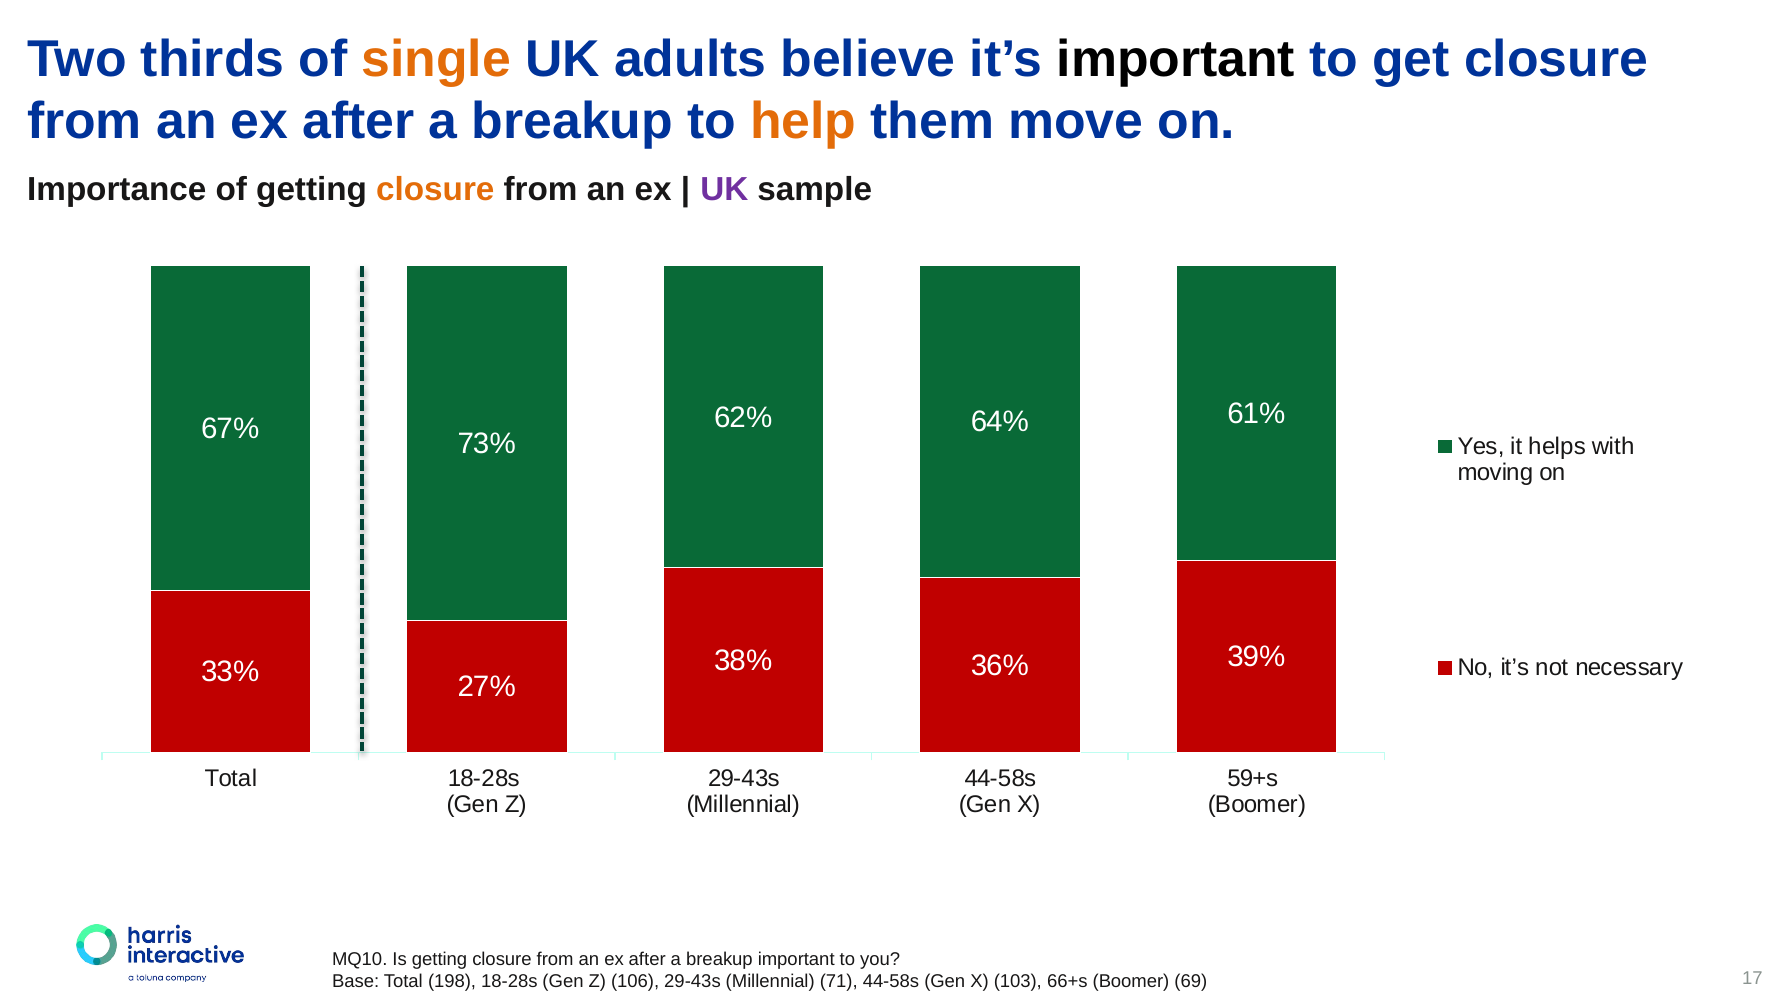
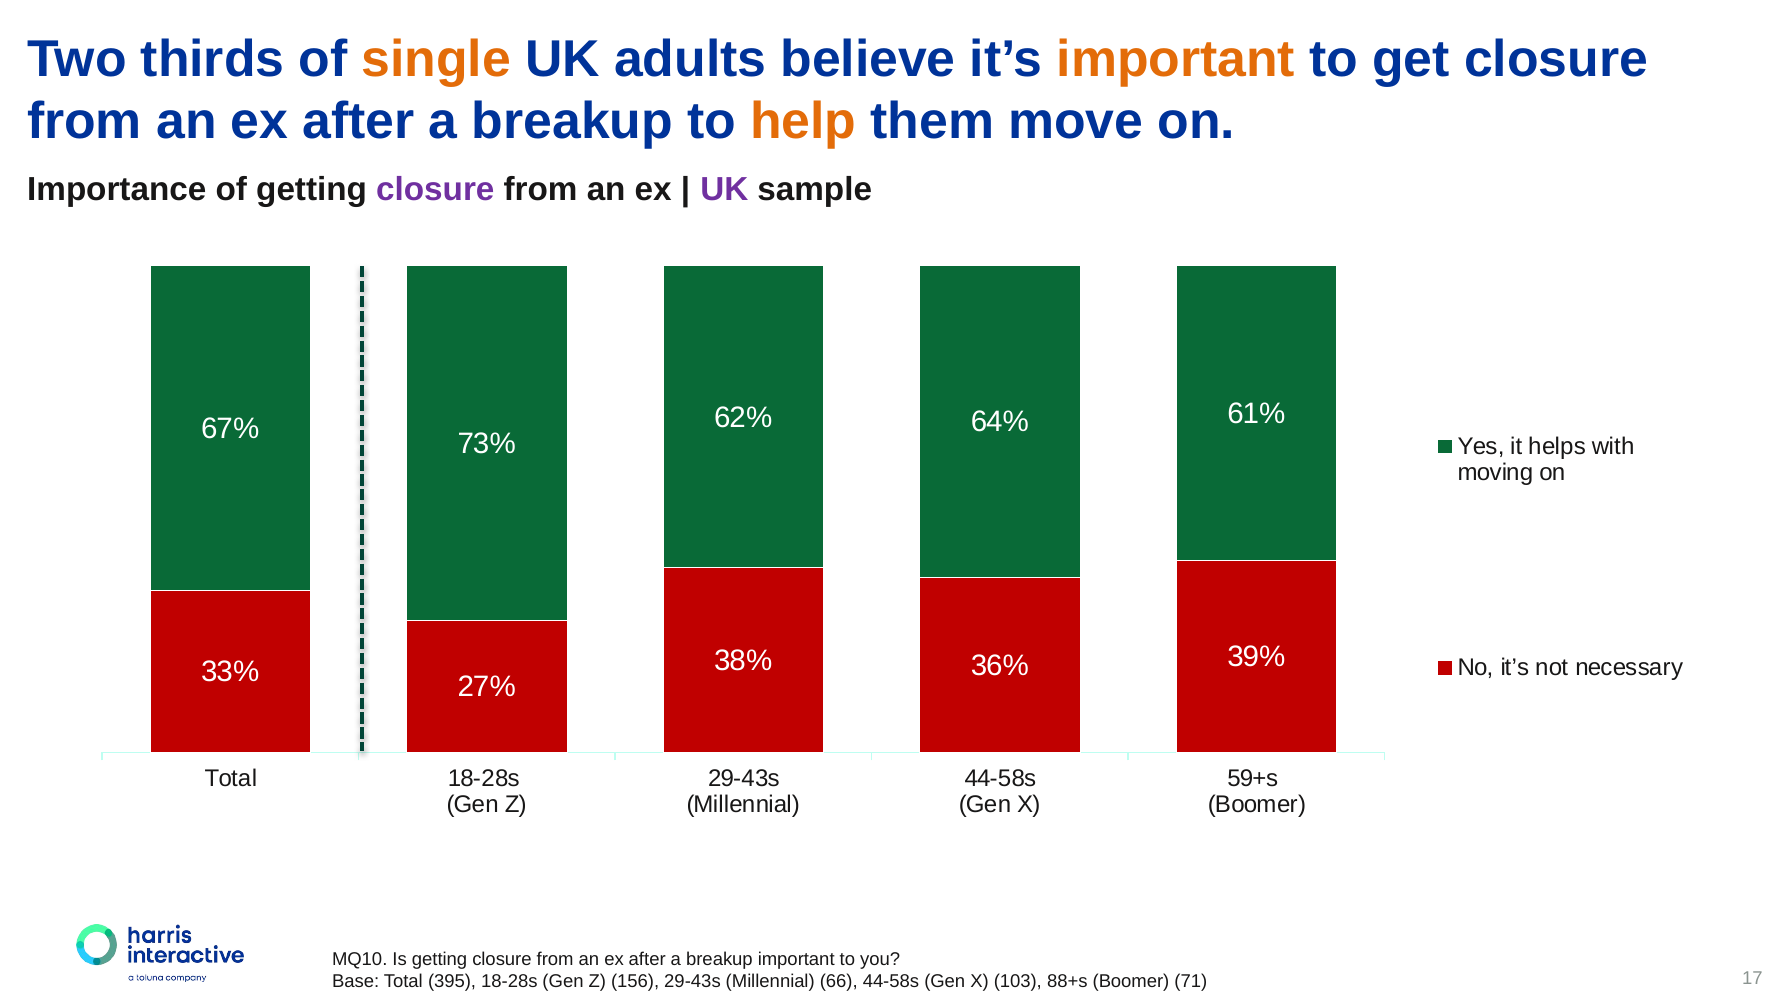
important colour: black -> orange (1176, 60)
closure colour: orange -> purple (435, 190)
198: 198 -> 395 (452, 982)
106: 106 -> 156 (635, 982)
71: 71 -> 66 (839, 982)
66+s: 66+s -> 88+s (1067, 982)
69: 69 -> 71 (1191, 982)
